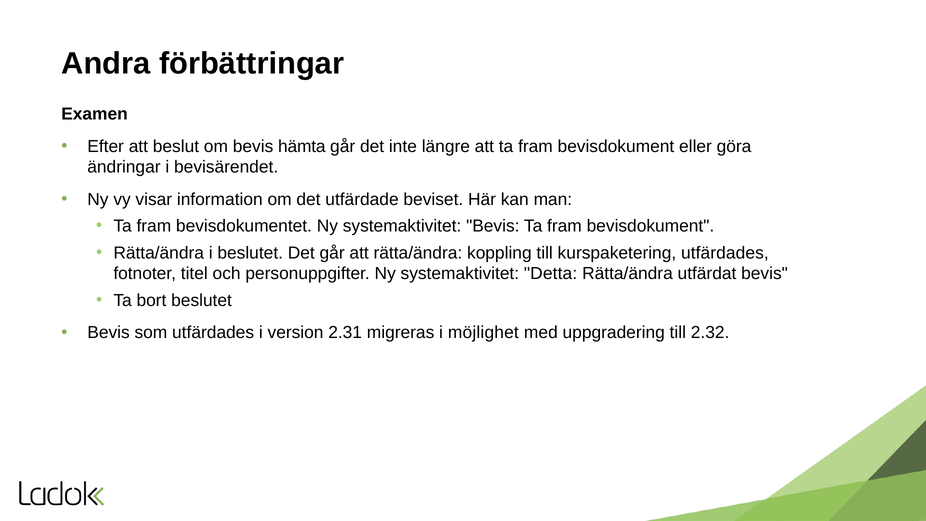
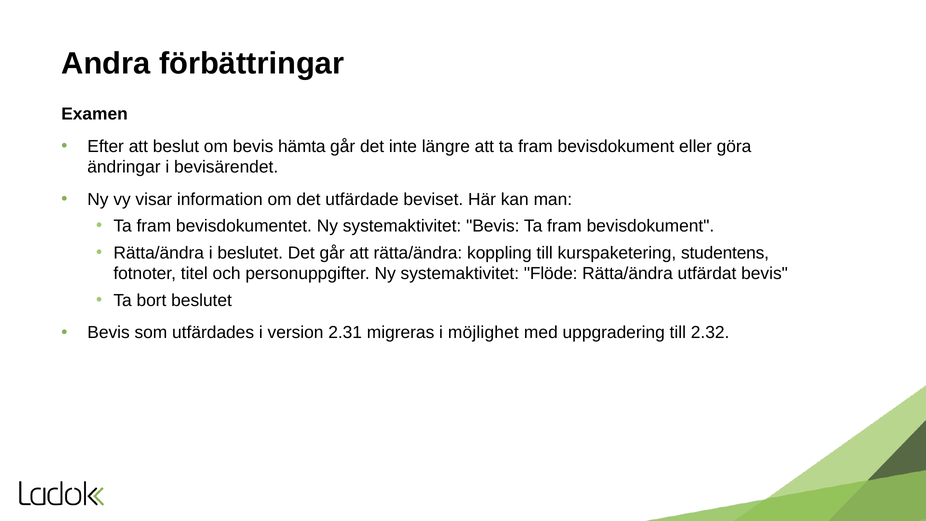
kurspaketering utfärdades: utfärdades -> studentens (725, 253)
Detta: Detta -> Flöde (551, 274)
